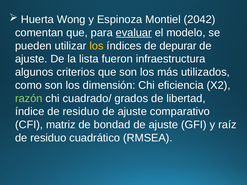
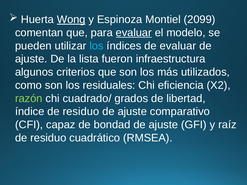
Wong underline: none -> present (71, 19)
2042: 2042 -> 2099 (200, 19)
los colour: yellow -> light blue (96, 46)
de depurar: depurar -> evaluar (178, 46)
dimensión: dimensión -> residuales (109, 85)
matriz: matriz -> capaz (61, 125)
